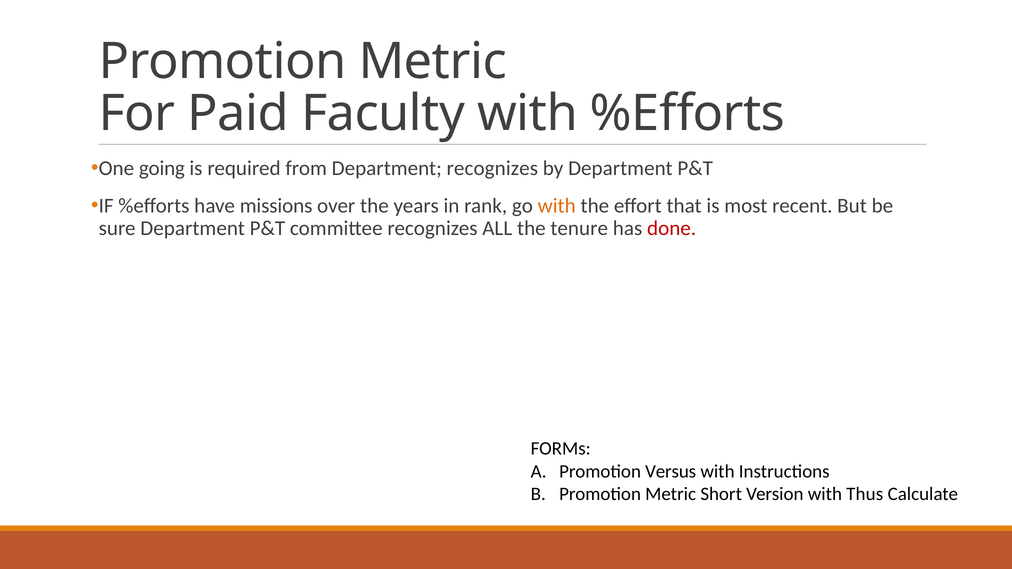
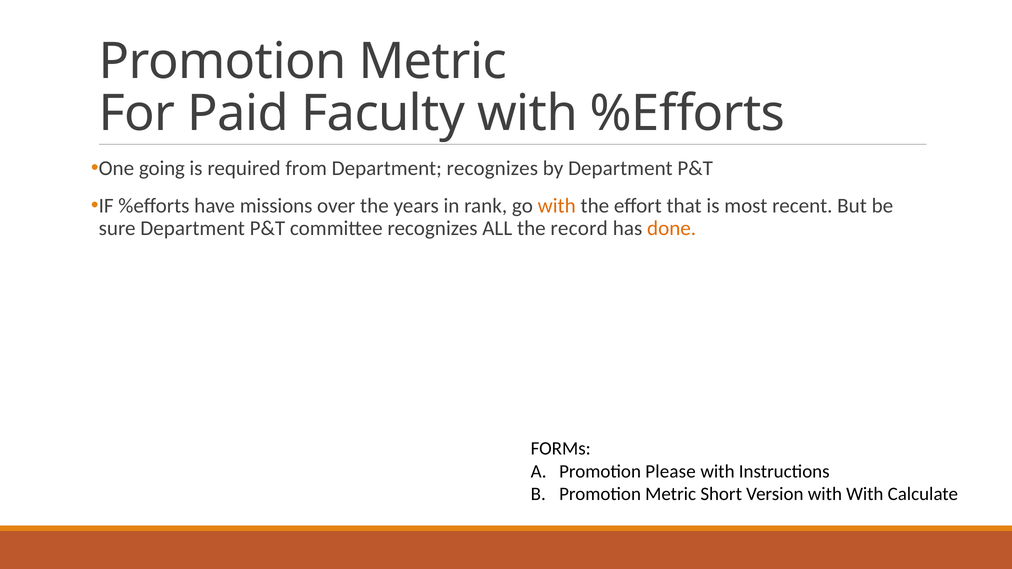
tenure: tenure -> record (579, 229)
done colour: red -> orange (672, 229)
Versus: Versus -> Please (671, 472)
with Thus: Thus -> With (865, 494)
